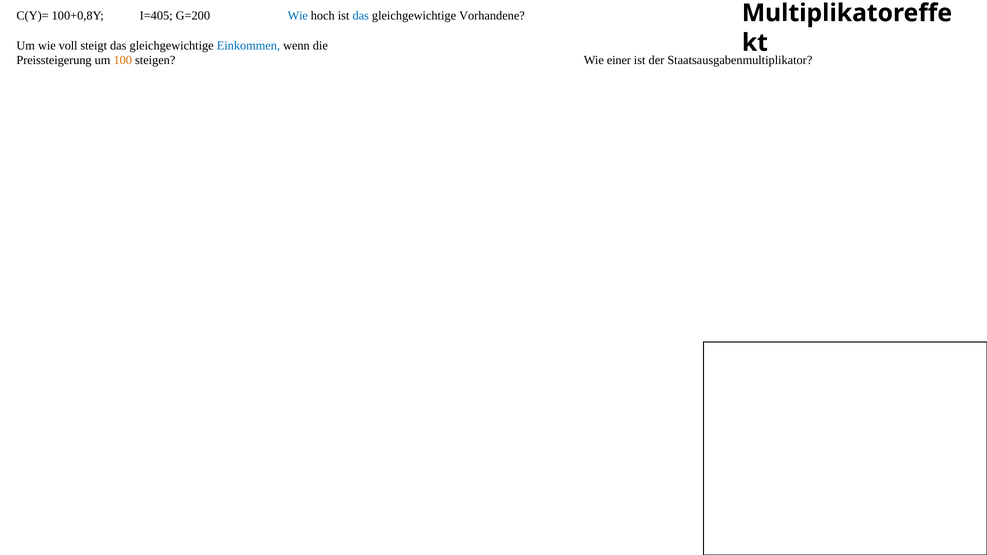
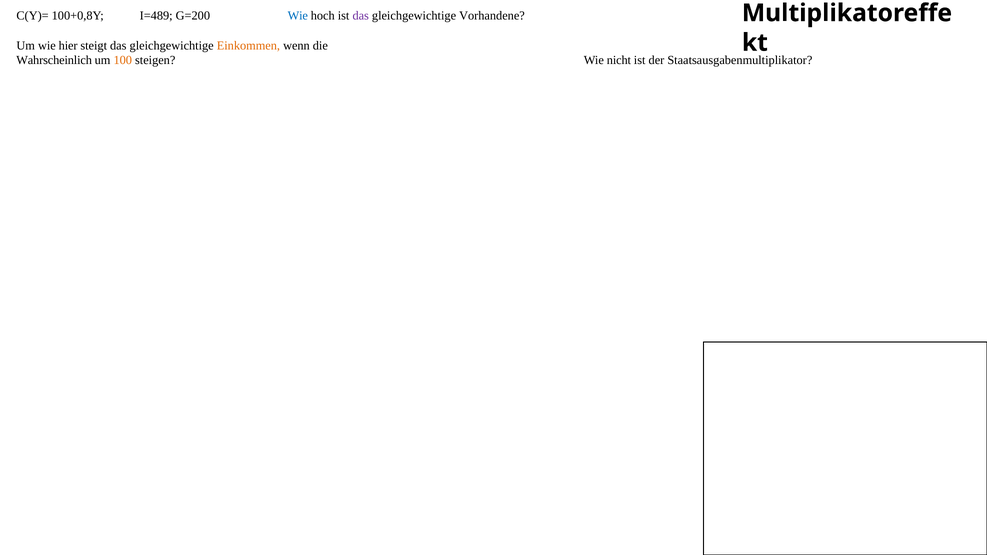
I=405: I=405 -> I=489 (156, 16)
das colour: blue -> purple (361, 16)
voll: voll -> hier (68, 46)
Einkommen colour: blue -> orange (248, 46)
Preissteigerung: Preissteigerung -> Wahrscheinlich (54, 60)
einer: einer -> nicht (619, 60)
